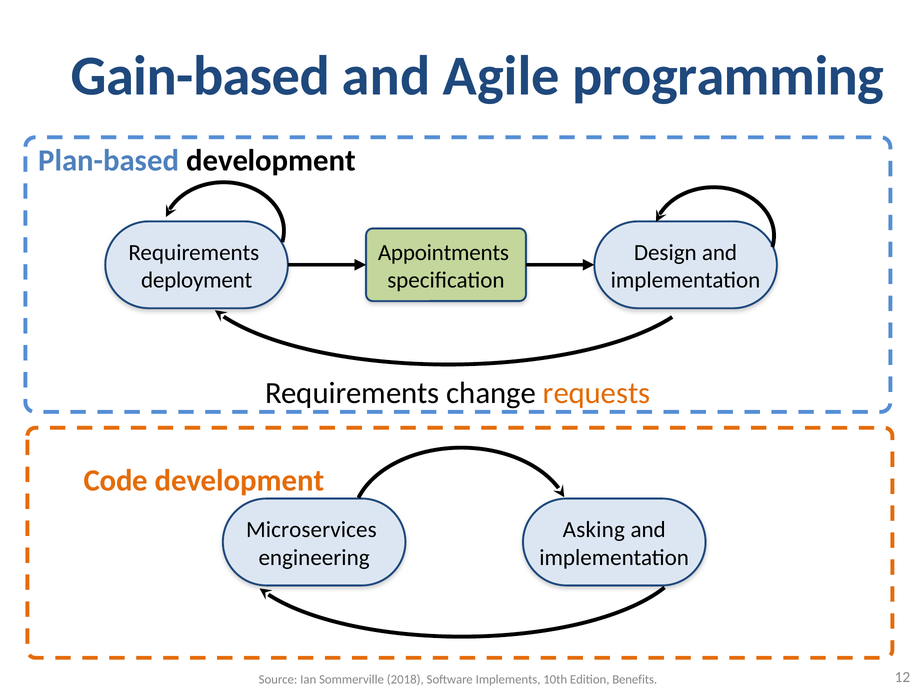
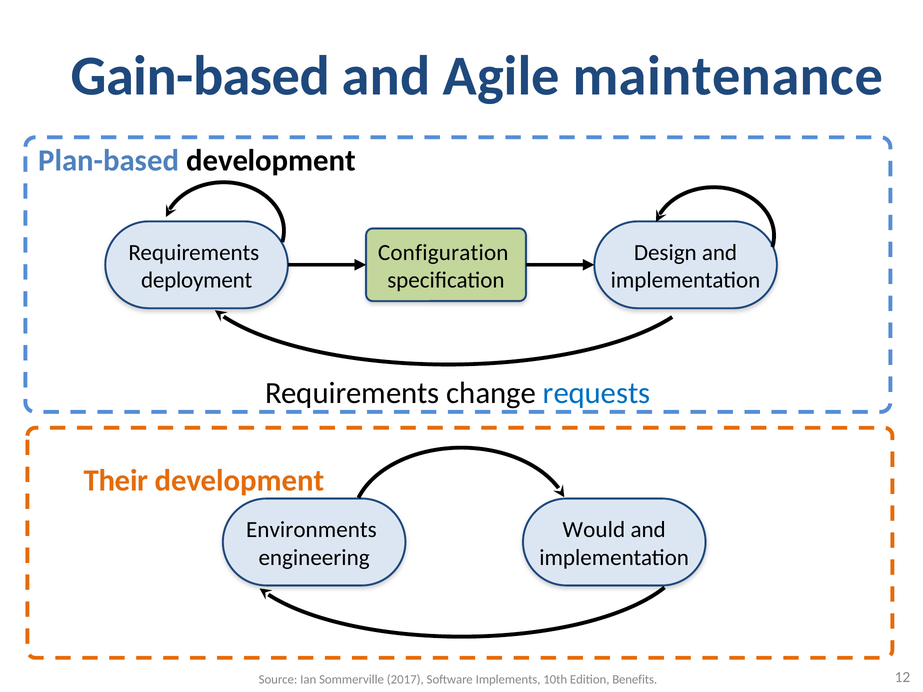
programming: programming -> maintenance (728, 76)
Appointments: Appointments -> Configuration (443, 253)
requests colour: orange -> blue (597, 393)
Code: Code -> Their (116, 481)
Microservices: Microservices -> Environments (311, 530)
Asking: Asking -> Would (594, 530)
2018: 2018 -> 2017 (405, 680)
